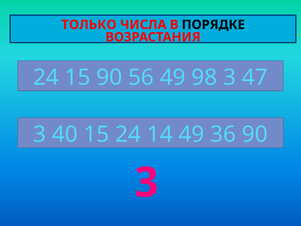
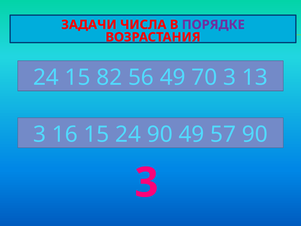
ТОЛЬКО: ТОЛЬКО -> ЗАДАЧИ (89, 25)
ПОРЯДКЕ colour: black -> purple (213, 25)
15 90: 90 -> 82 (109, 77)
98: 98 -> 70 (204, 77)
47: 47 -> 13 (255, 77)
40: 40 -> 16 (65, 134)
24 14: 14 -> 90 (160, 134)
36: 36 -> 57 (223, 134)
